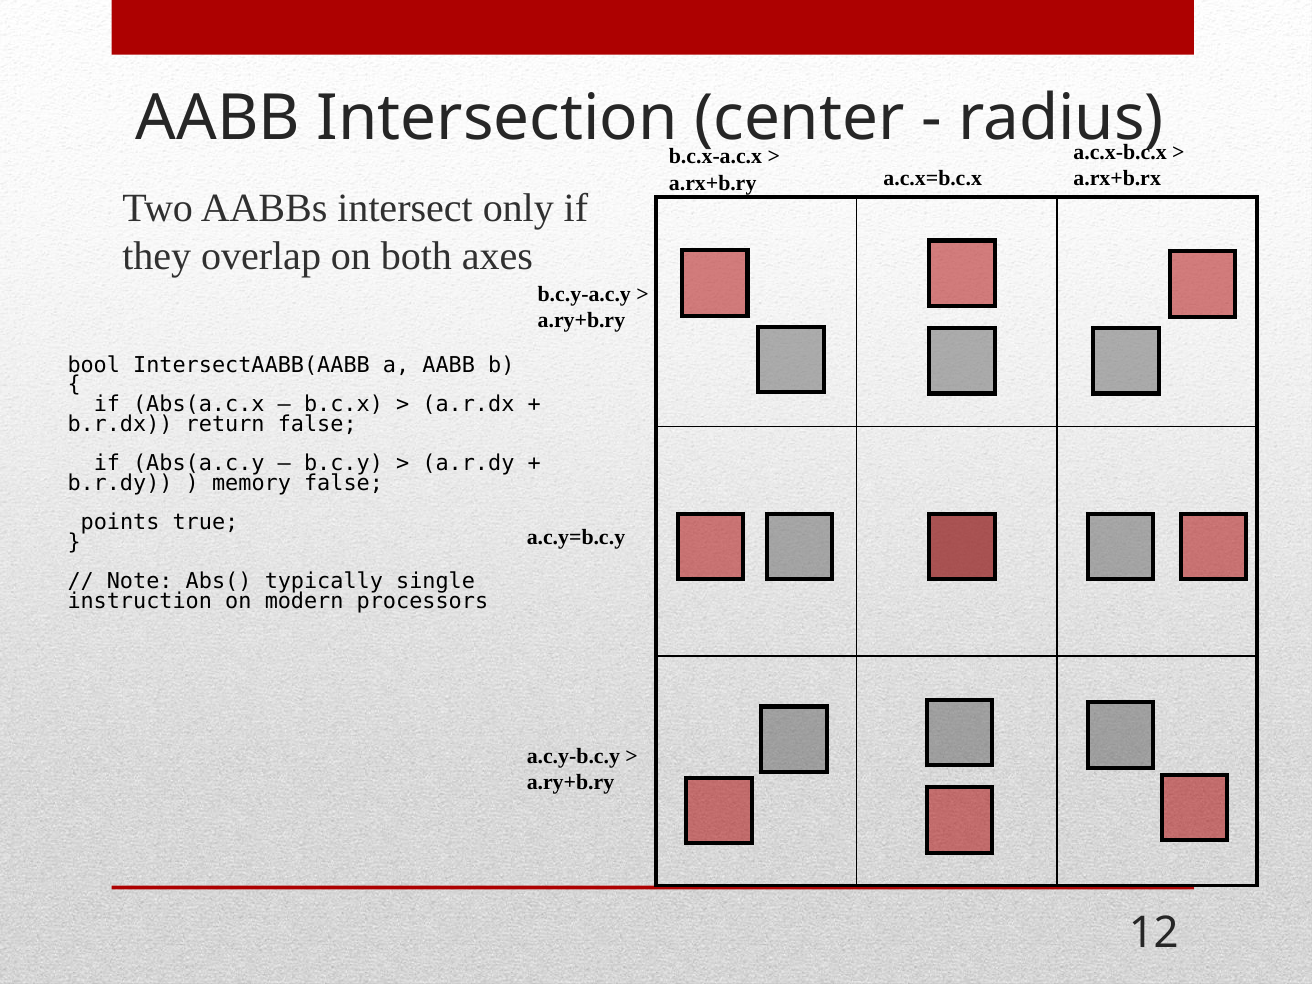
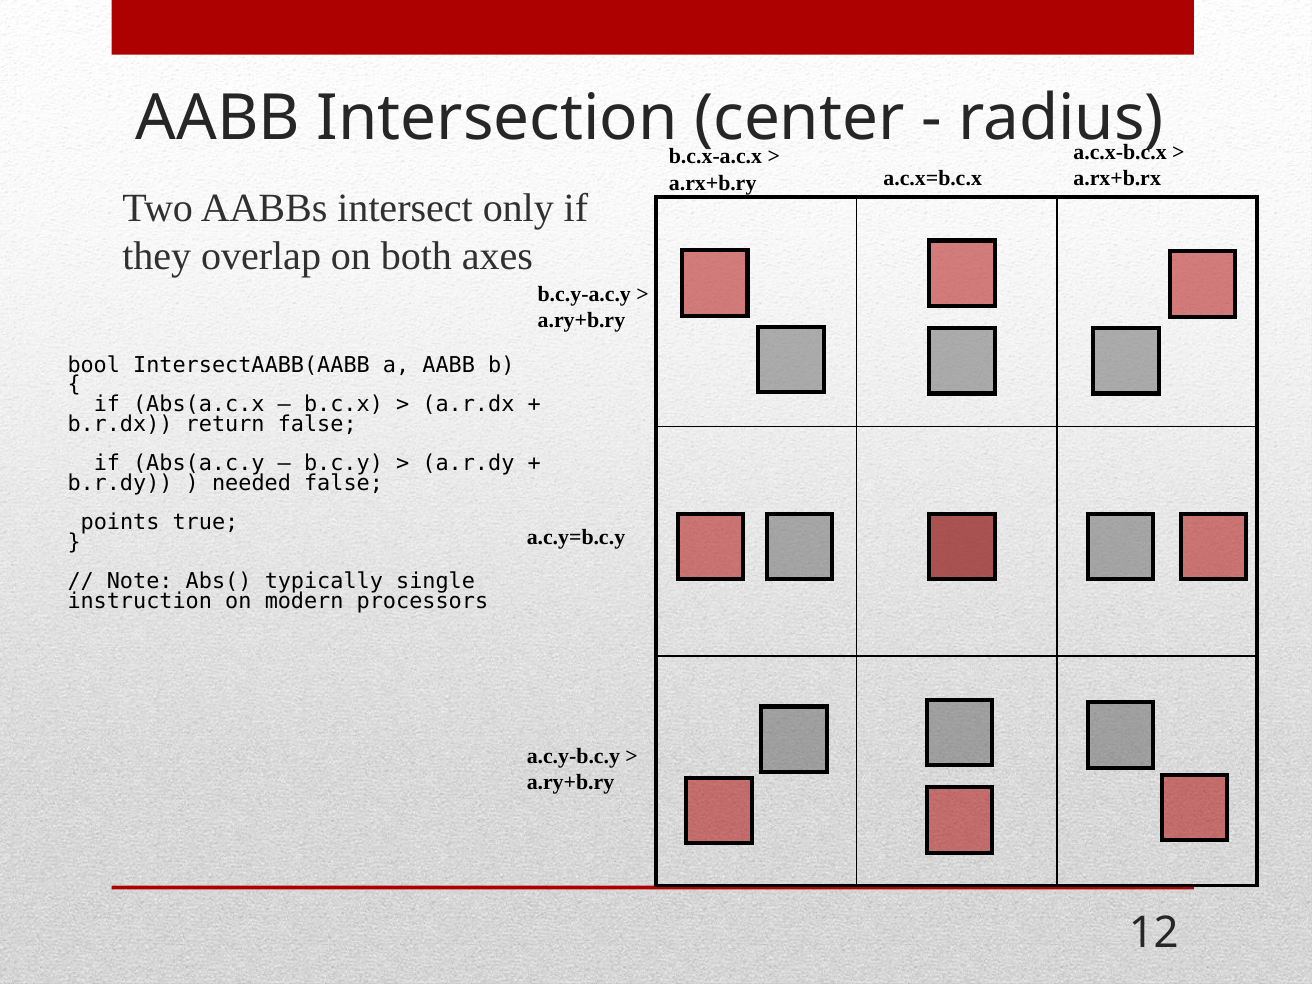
memory: memory -> needed (252, 483)
